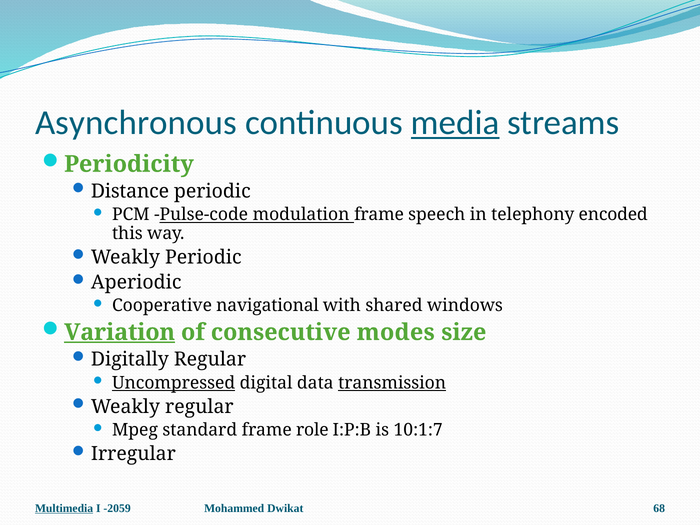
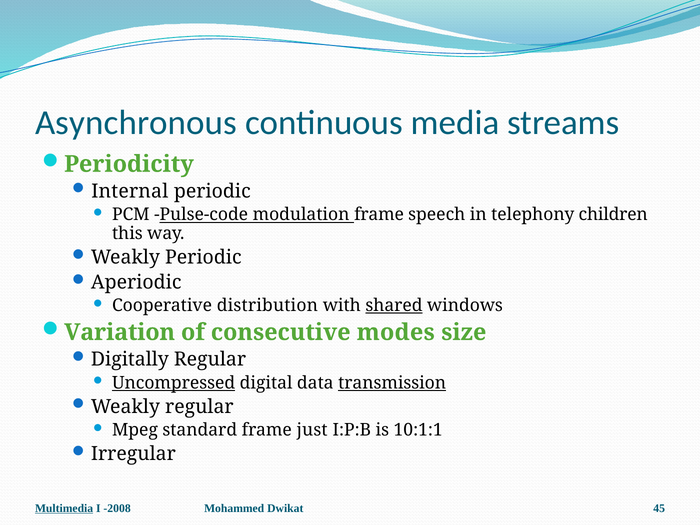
media underline: present -> none (455, 123)
Distance: Distance -> Internal (130, 191)
encoded: encoded -> children (613, 215)
navigational: navigational -> distribution (267, 306)
shared underline: none -> present (394, 306)
Variation underline: present -> none (120, 332)
role: role -> just (312, 430)
10:1:7: 10:1:7 -> 10:1:1 (418, 430)
-2059: -2059 -> -2008 (117, 508)
68: 68 -> 45 (659, 508)
